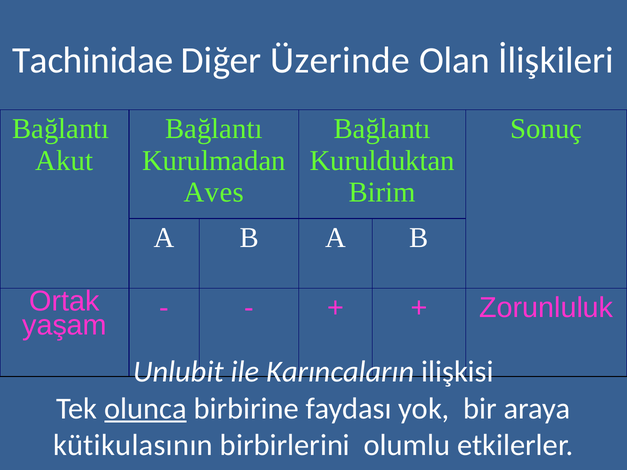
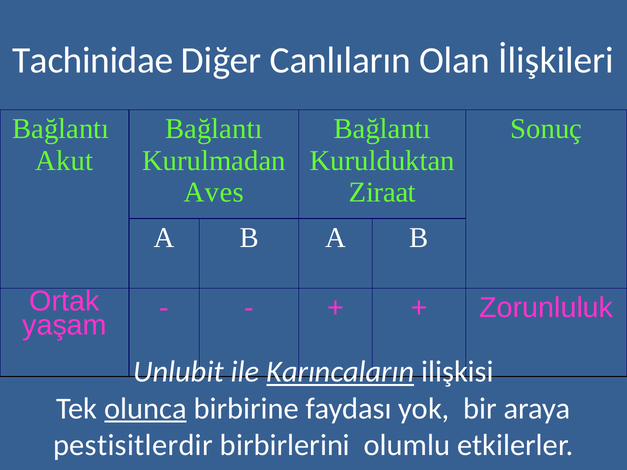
Üzerinde: Üzerinde -> Canlıların (340, 61)
Birim: Birim -> Ziraat (382, 193)
Karıncaların underline: none -> present (340, 372)
kütikulasının: kütikulasının -> pestisitlerdir (133, 445)
